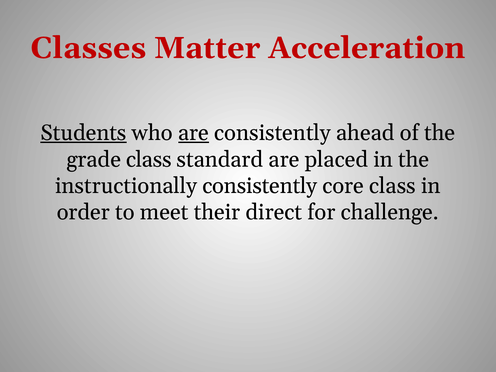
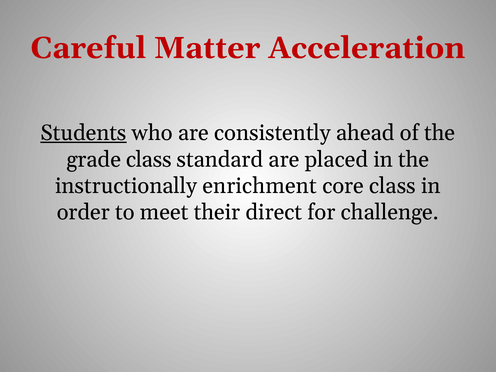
Classes: Classes -> Careful (88, 48)
are underline: present -> none (194, 133)
instructionally consistently: consistently -> enrichment (260, 186)
